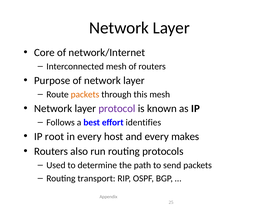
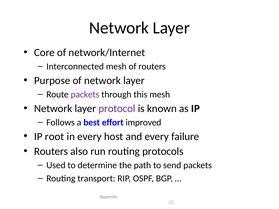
packets colour: orange -> purple (85, 95)
identifies: identifies -> improved (143, 123)
makes: makes -> failure (185, 137)
